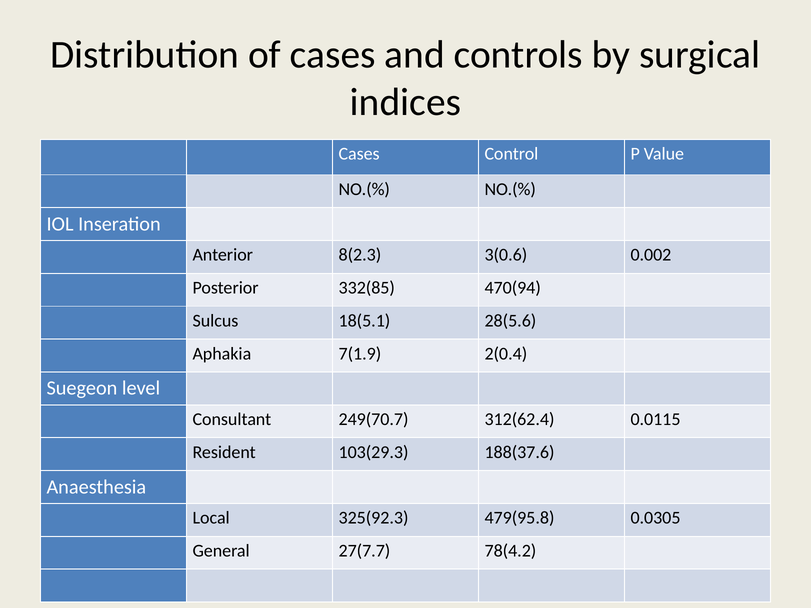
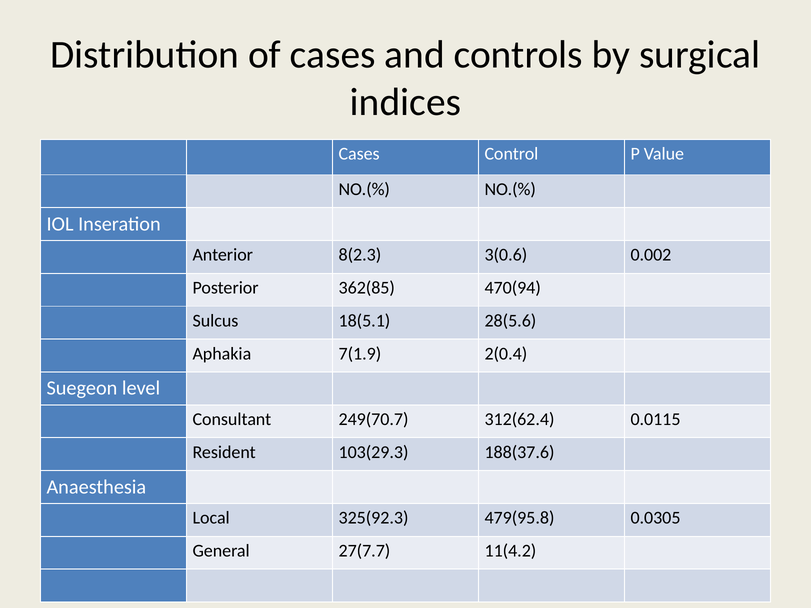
332(85: 332(85 -> 362(85 (367, 288)
78(4.2: 78(4.2 -> 11(4.2 (510, 551)
